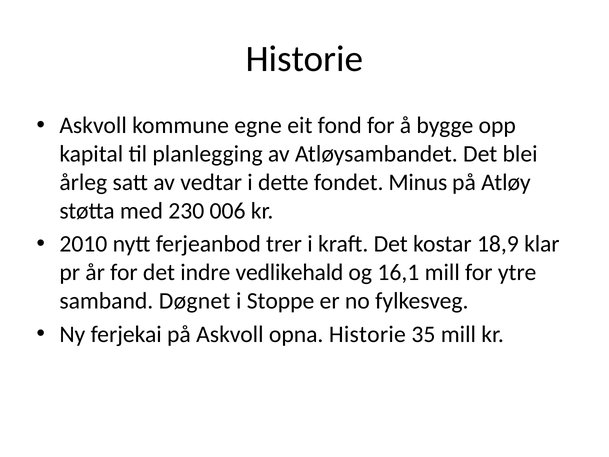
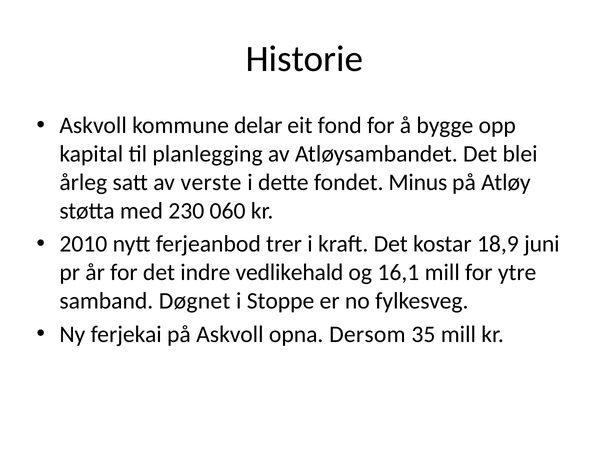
egne: egne -> delar (258, 125)
vedtar: vedtar -> verste (211, 182)
006: 006 -> 060 (228, 211)
klar: klar -> juni (542, 244)
opna Historie: Historie -> Dersom (367, 334)
